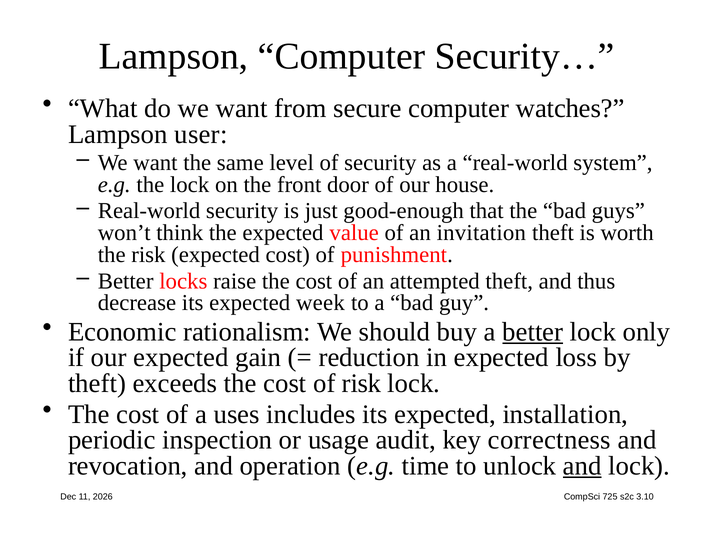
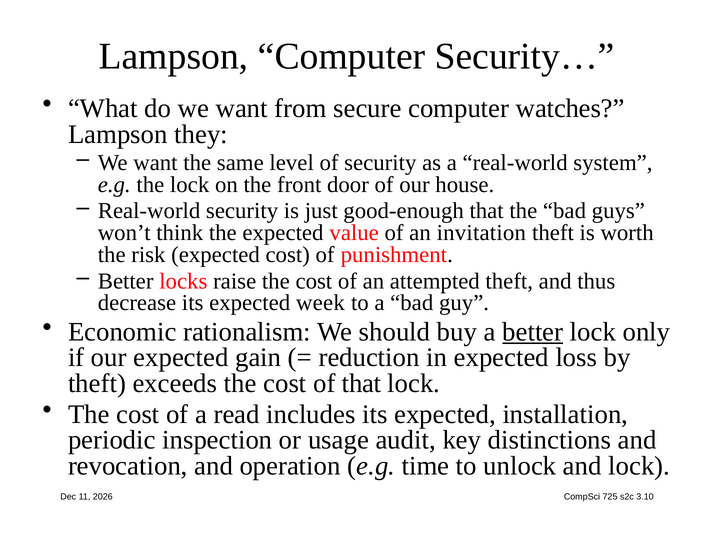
user: user -> they (201, 134)
of risk: risk -> that (362, 384)
uses: uses -> read (237, 415)
correctness: correctness -> distinctions (550, 440)
and underline: present -> none (582, 466)
